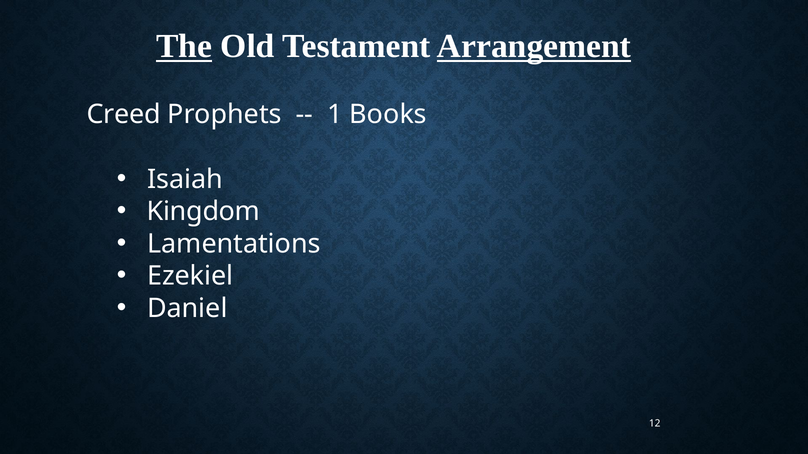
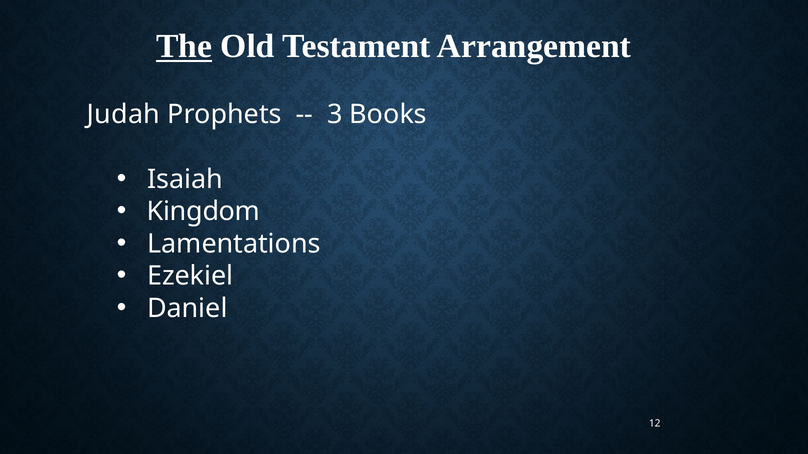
Arrangement underline: present -> none (534, 46)
Creed: Creed -> Judah (123, 115)
1: 1 -> 3 (335, 115)
